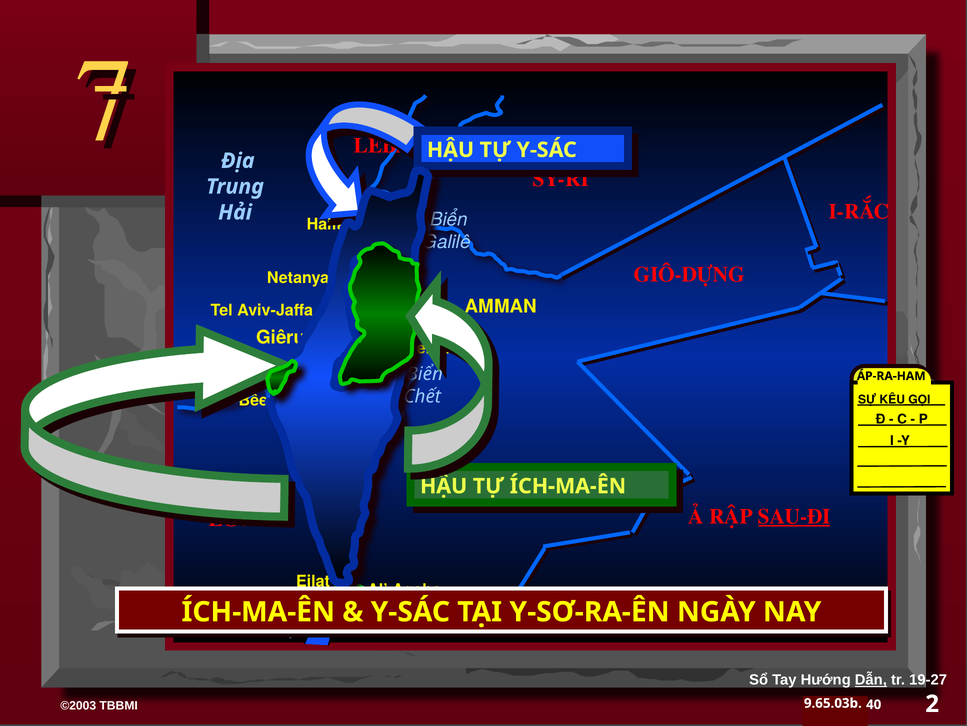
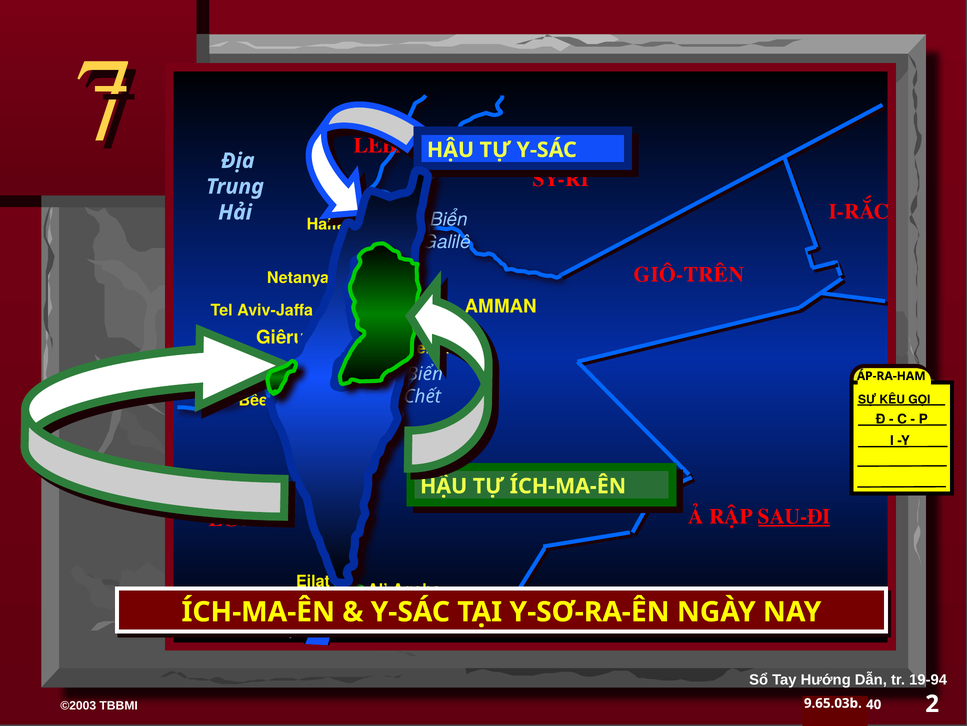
GIÔ-DỰNG: GIÔ-DỰNG -> GIÔ-TRÊN (689, 274)
Dẫn underline: present -> none (871, 679)
19-27: 19-27 -> 19-94 (928, 679)
